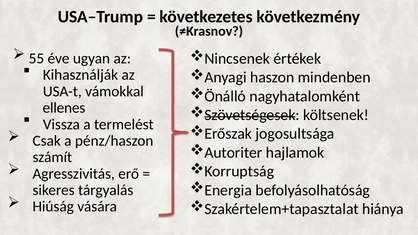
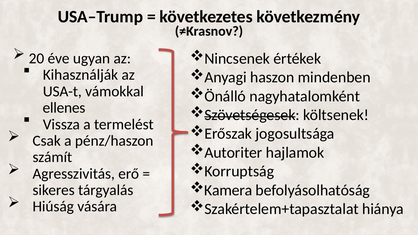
55: 55 -> 20 (36, 59)
Energia: Energia -> Kamera (228, 190)
